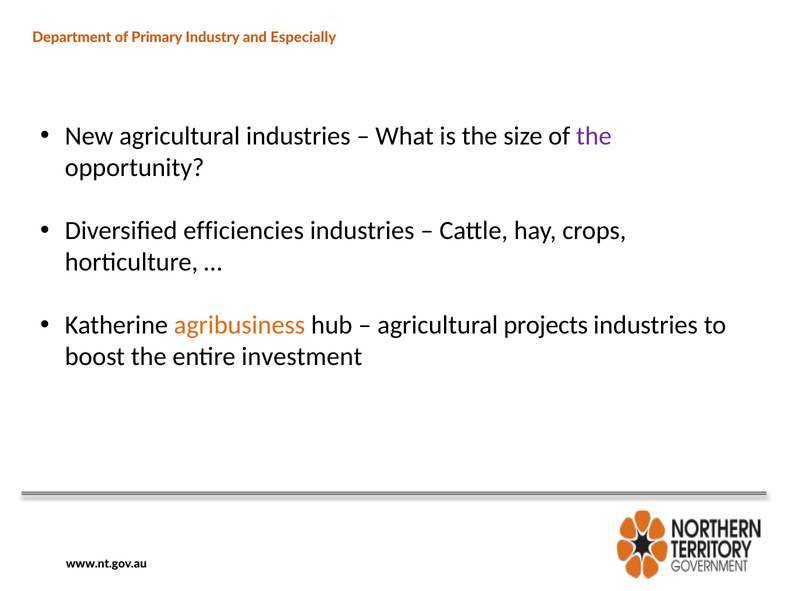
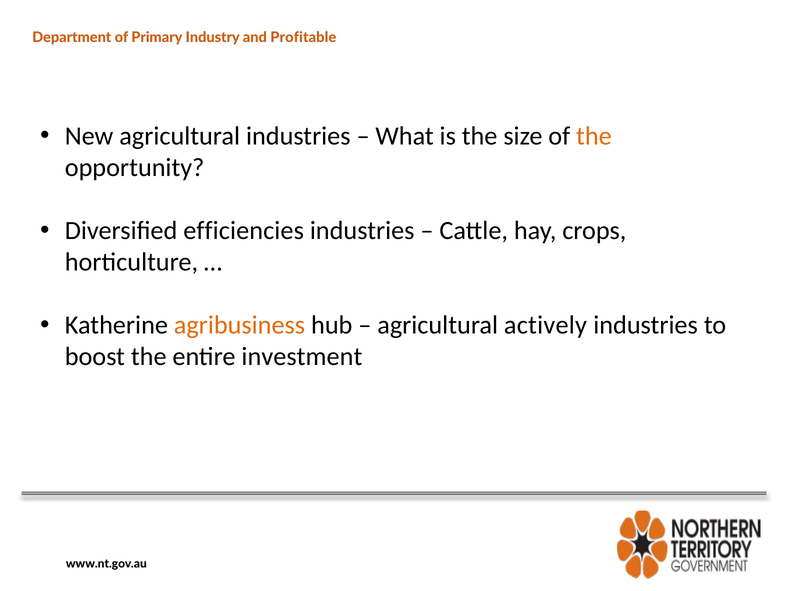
Especially: Especially -> Profitable (303, 37)
the colour: purple -> orange (594, 136)
projects: projects -> actively (545, 325)
